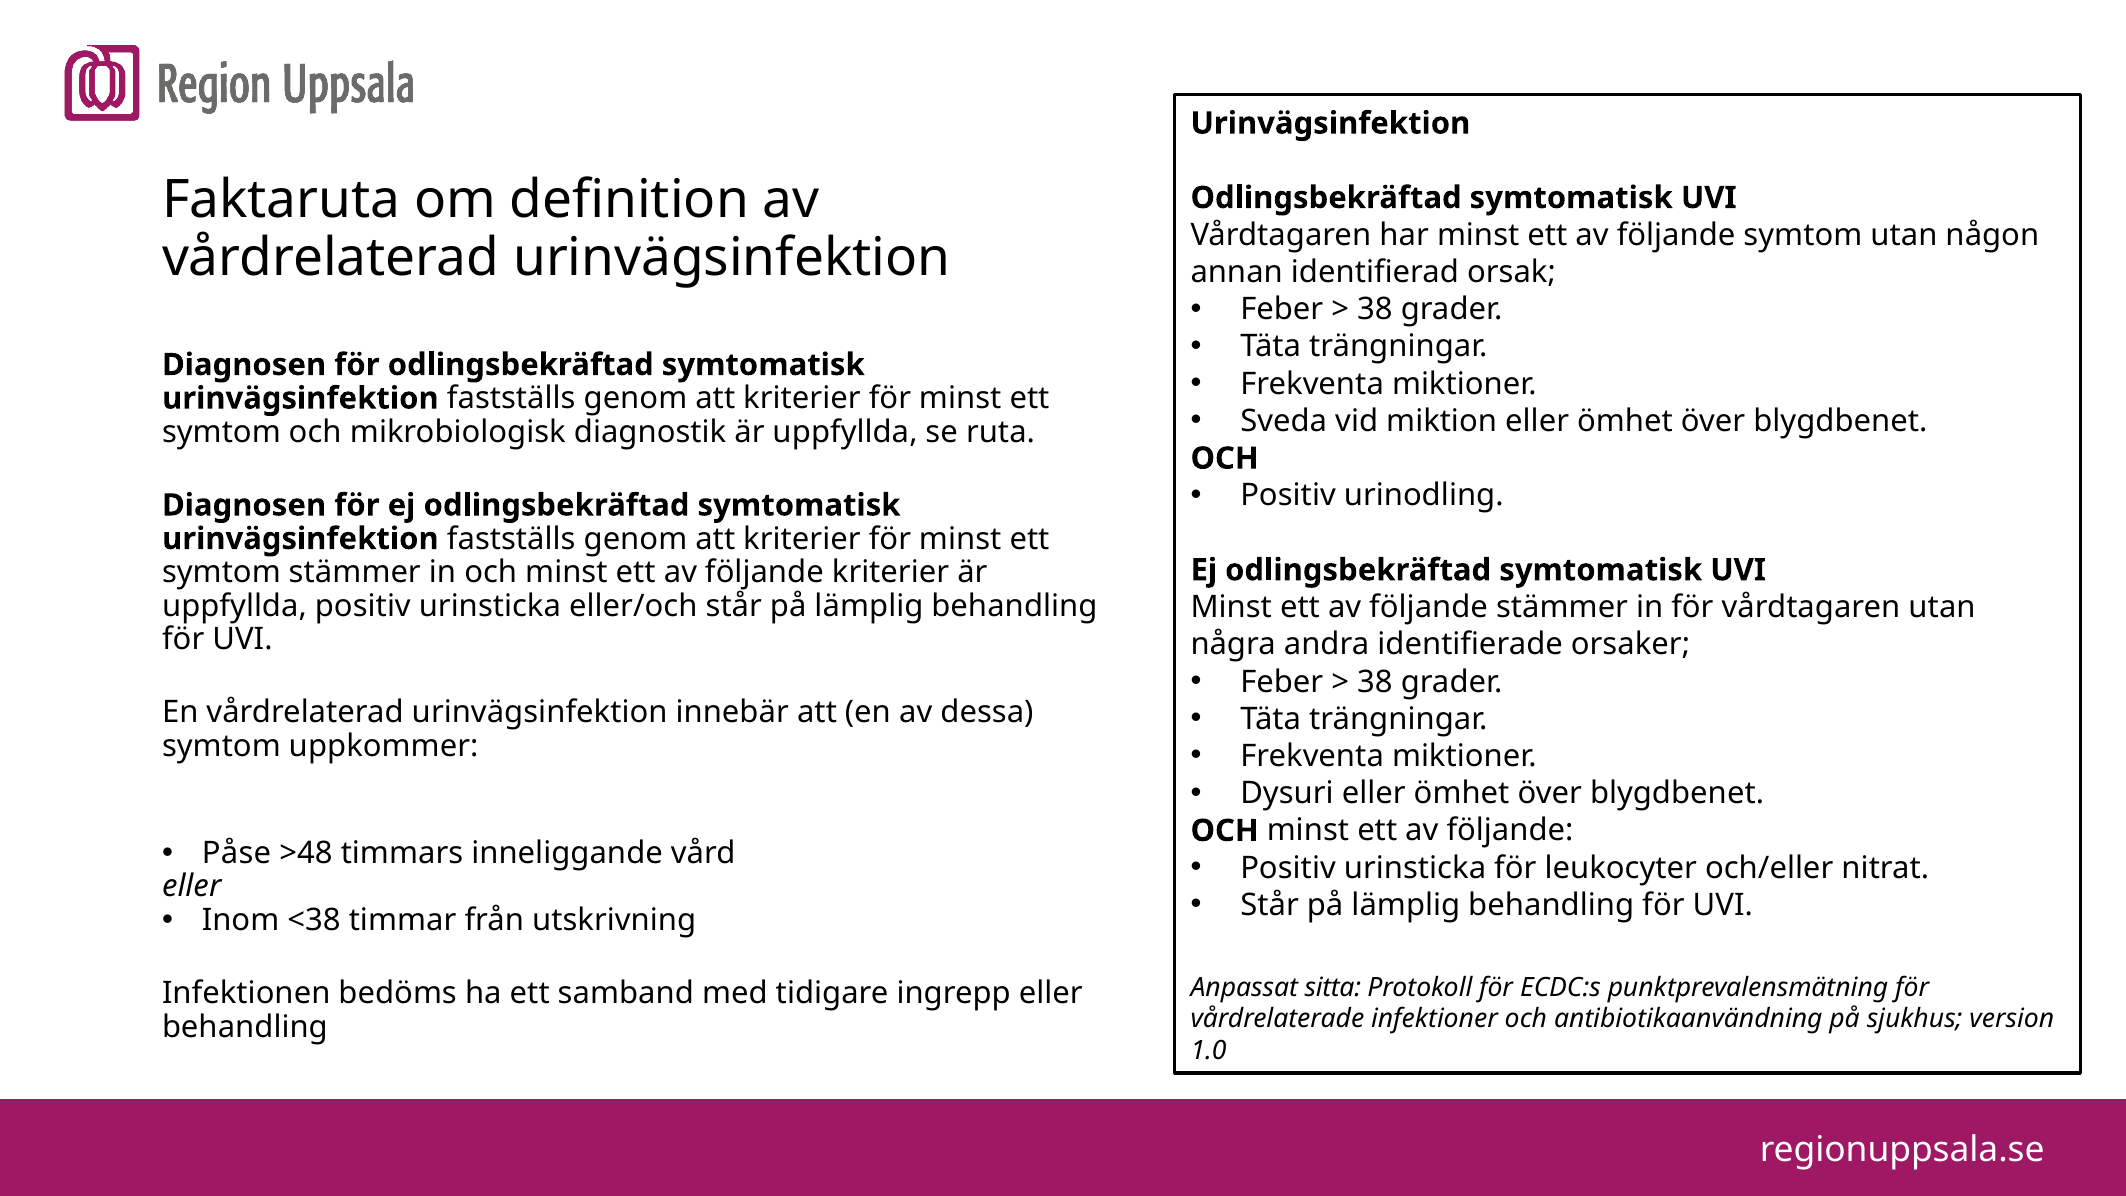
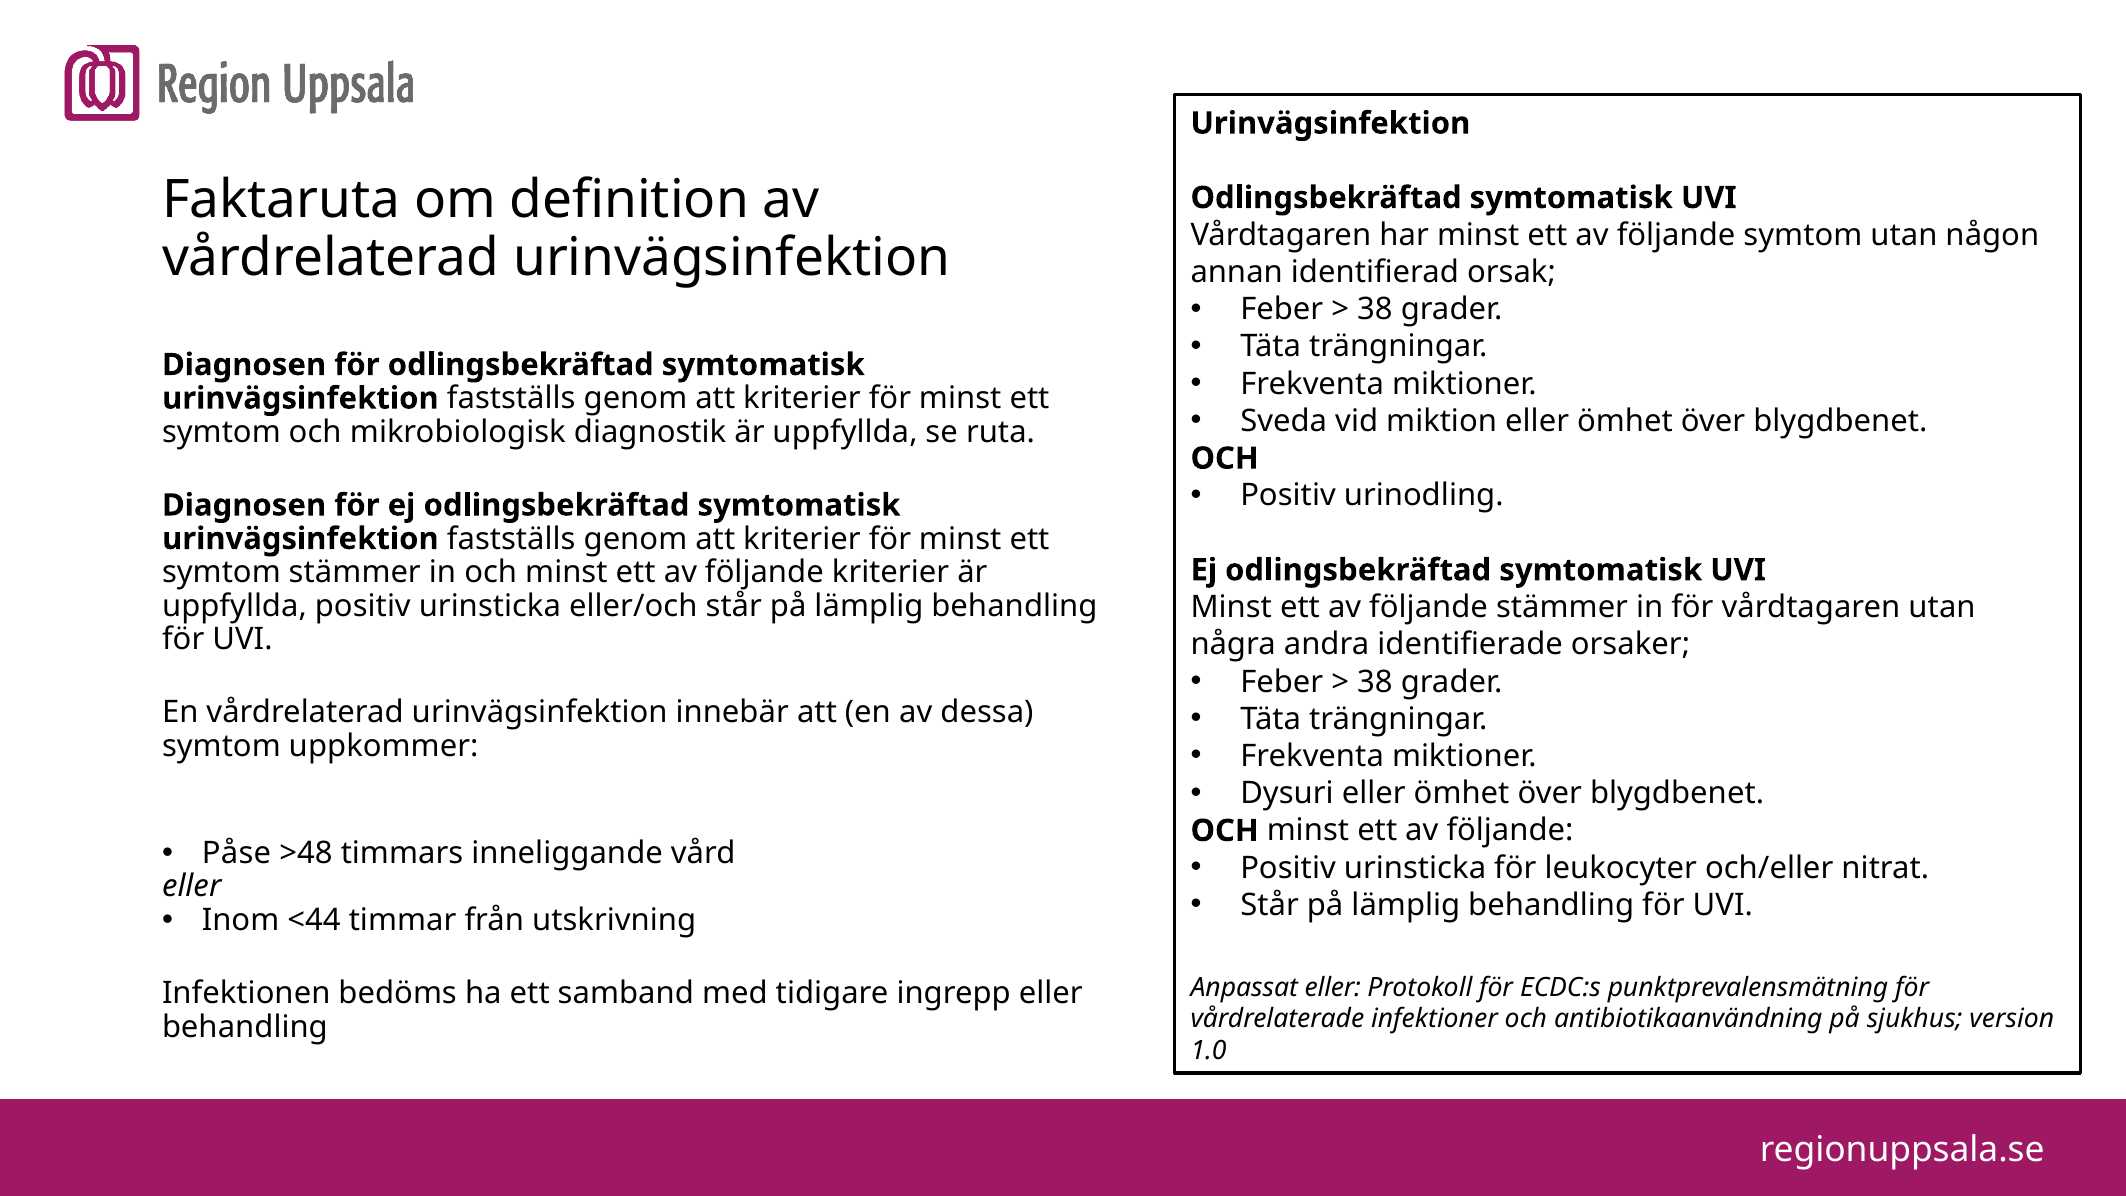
<38: <38 -> <44 (314, 920)
Anpassat sitta: sitta -> eller (1333, 987)
